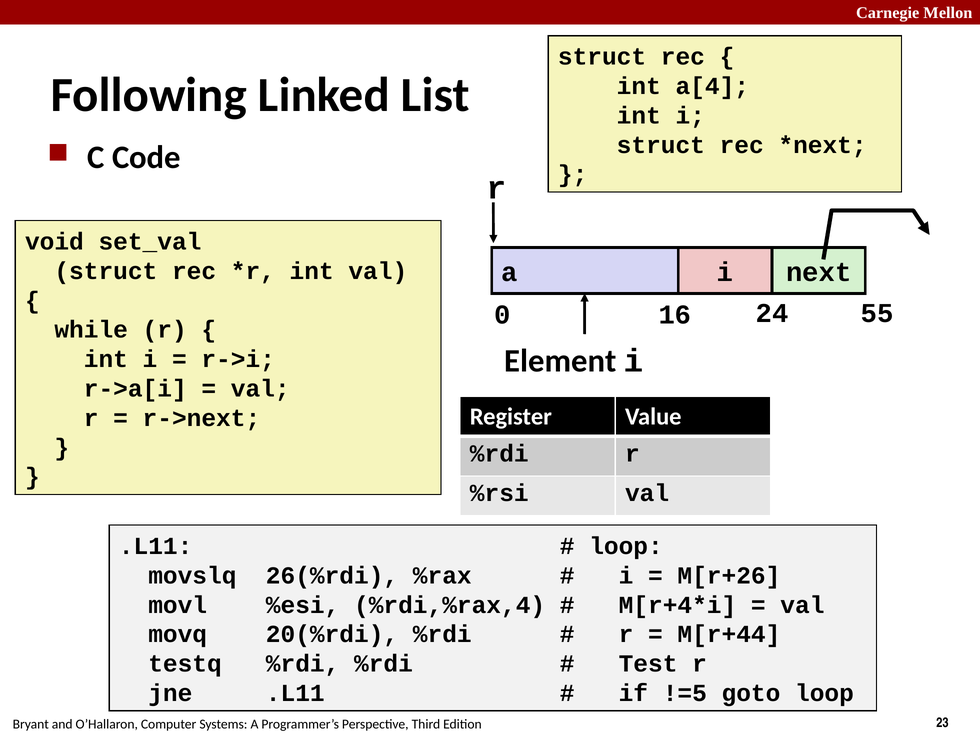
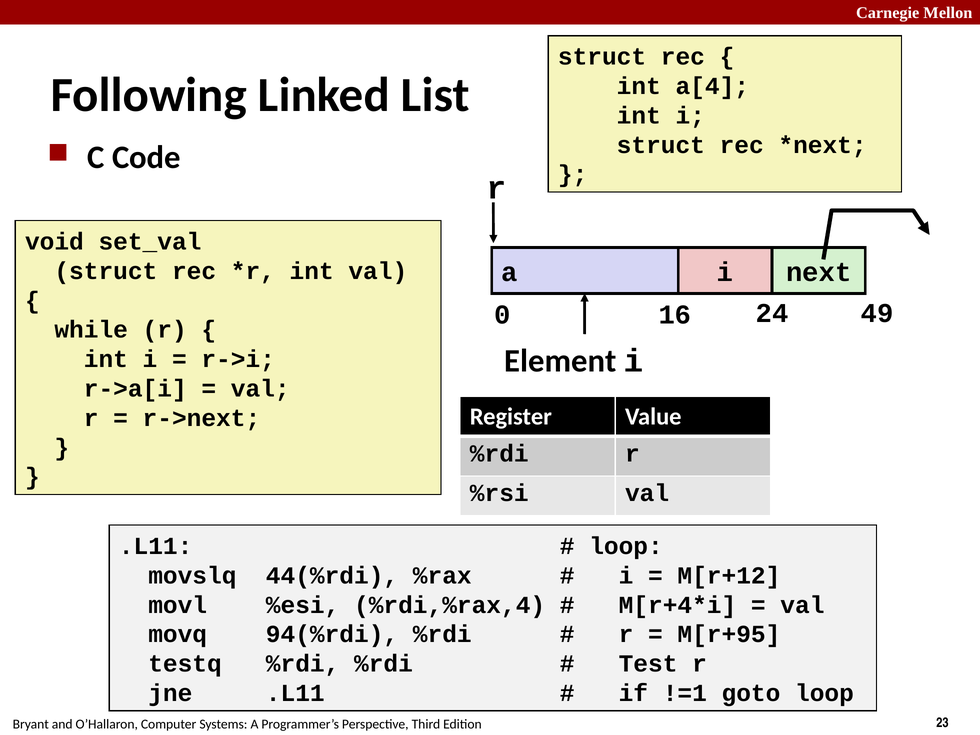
55: 55 -> 49 (877, 313)
26(%rdi: 26(%rdi -> 44(%rdi (332, 576)
M[r+26: M[r+26 -> M[r+12 (729, 576)
20(%rdi: 20(%rdi -> 94(%rdi (332, 634)
M[r+44: M[r+44 -> M[r+95 (729, 634)
!=5: !=5 -> !=1 (685, 693)
